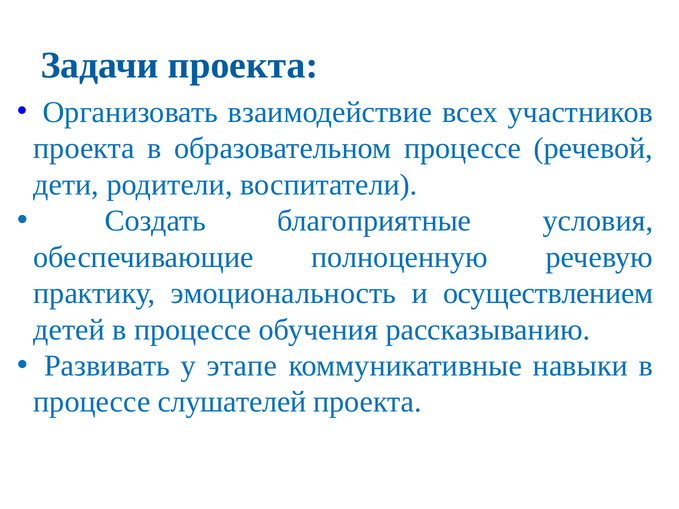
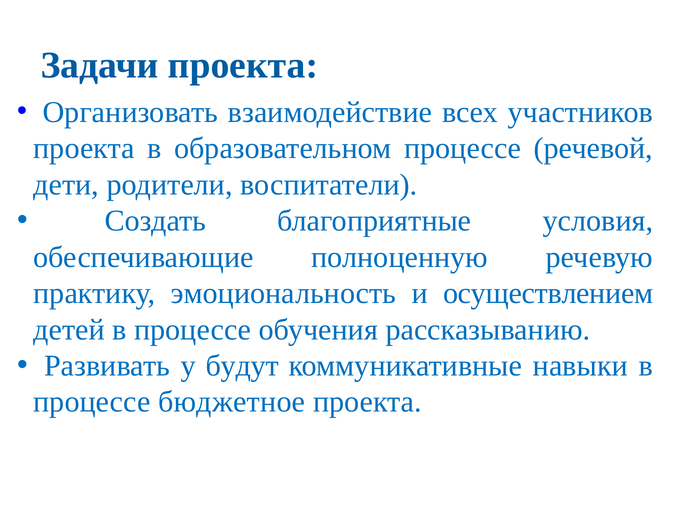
этапе: этапе -> будут (242, 366)
слушателей: слушателей -> бюджетное (232, 402)
